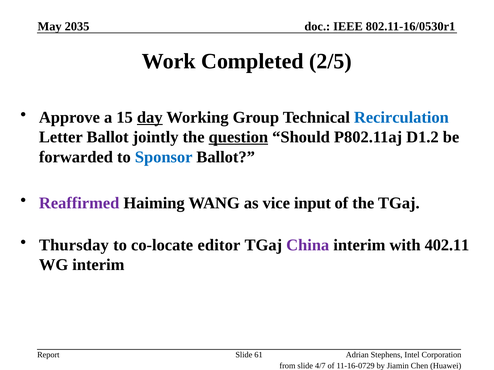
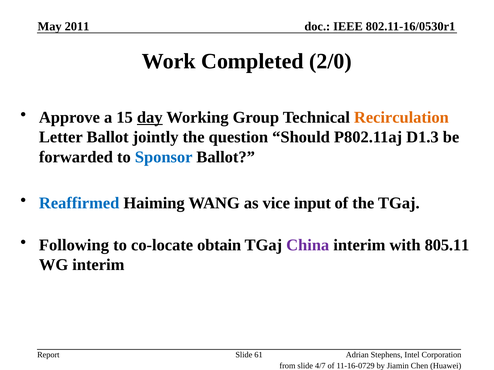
2035: 2035 -> 2011 (77, 26)
2/5: 2/5 -> 2/0 (330, 61)
Recirculation colour: blue -> orange (401, 118)
question underline: present -> none (238, 137)
D1.2: D1.2 -> D1.3 (422, 137)
Reaffirmed colour: purple -> blue (79, 203)
Thursday: Thursday -> Following (74, 245)
editor: editor -> obtain (219, 245)
402.11: 402.11 -> 805.11 (447, 245)
